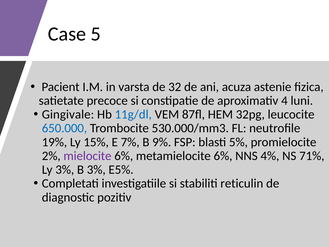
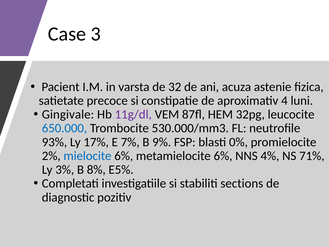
5: 5 -> 3 (96, 34)
11g/dl colour: blue -> purple (133, 114)
19%: 19% -> 93% (54, 142)
15%: 15% -> 17% (96, 142)
5%: 5% -> 0% (238, 142)
mielocite colour: purple -> blue (87, 156)
B 3%: 3% -> 8% (96, 170)
reticulin: reticulin -> sections (242, 183)
